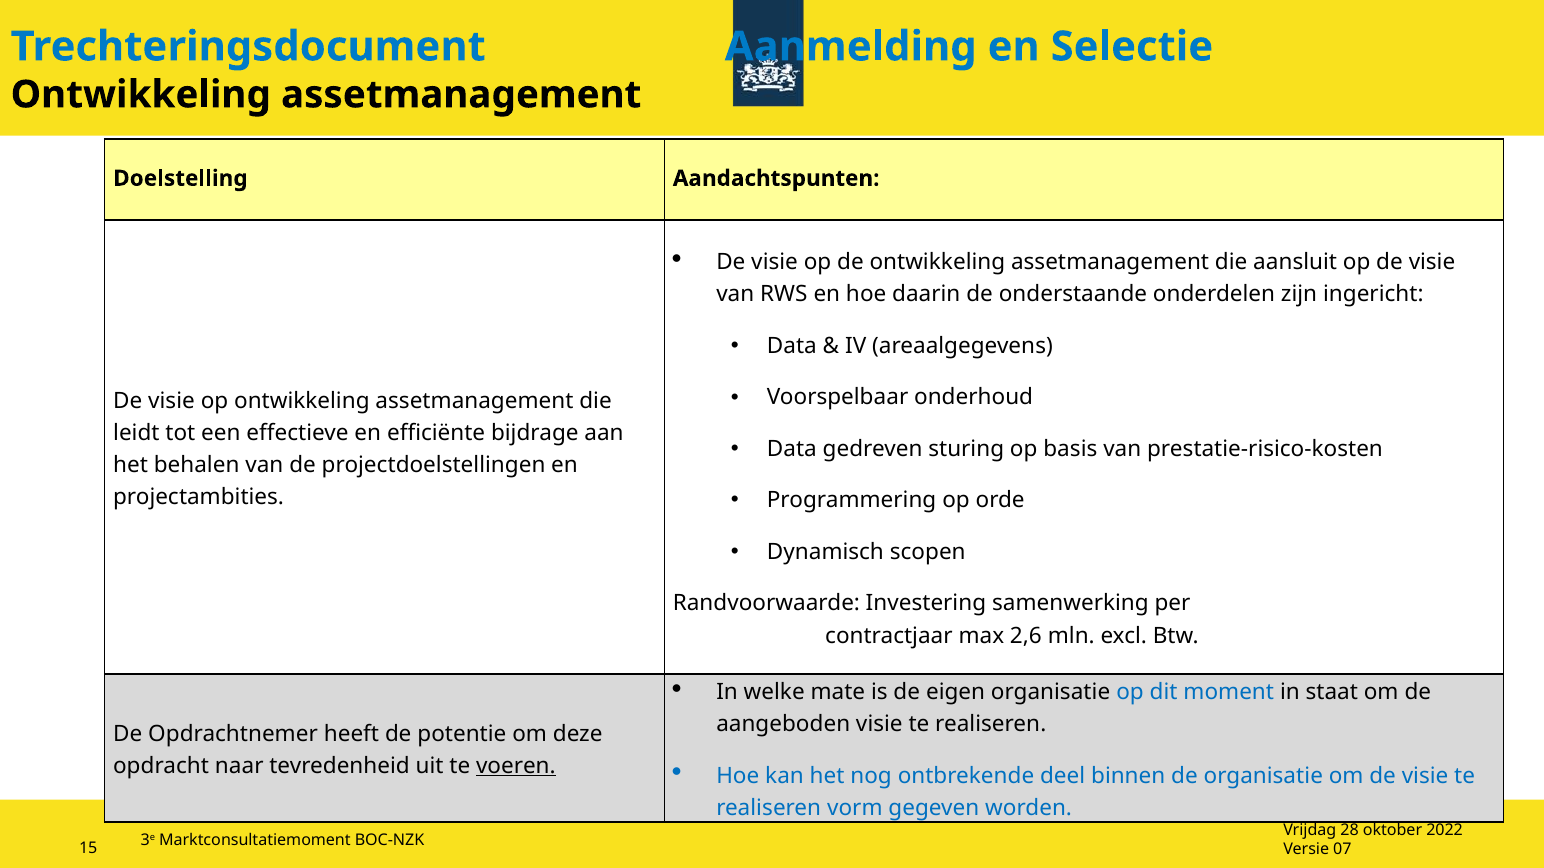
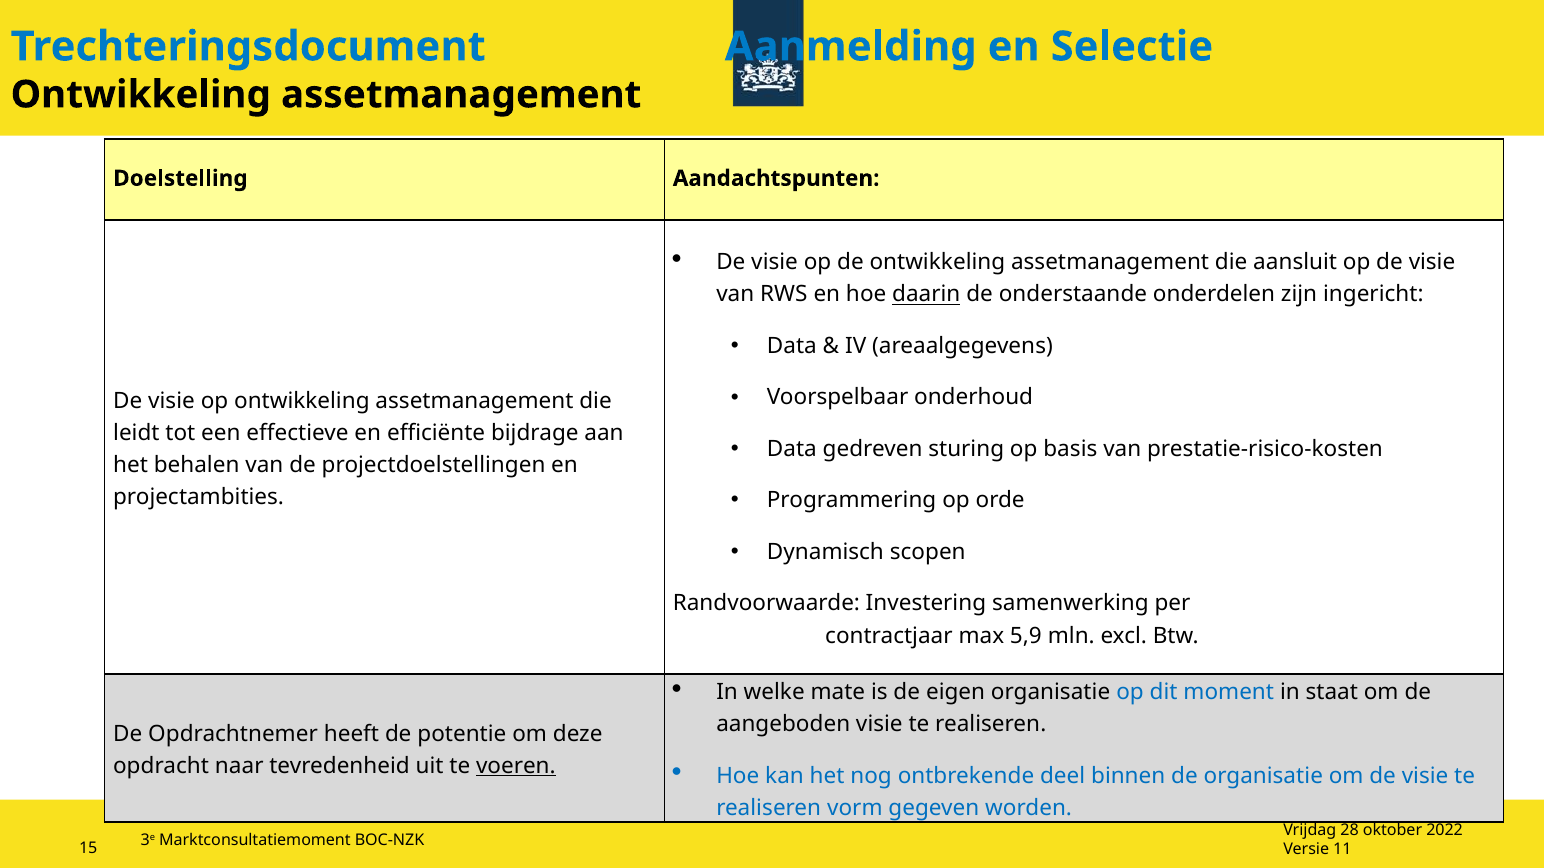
daarin underline: none -> present (926, 295)
2,6: 2,6 -> 5,9 (1026, 636)
07: 07 -> 11 (1342, 850)
